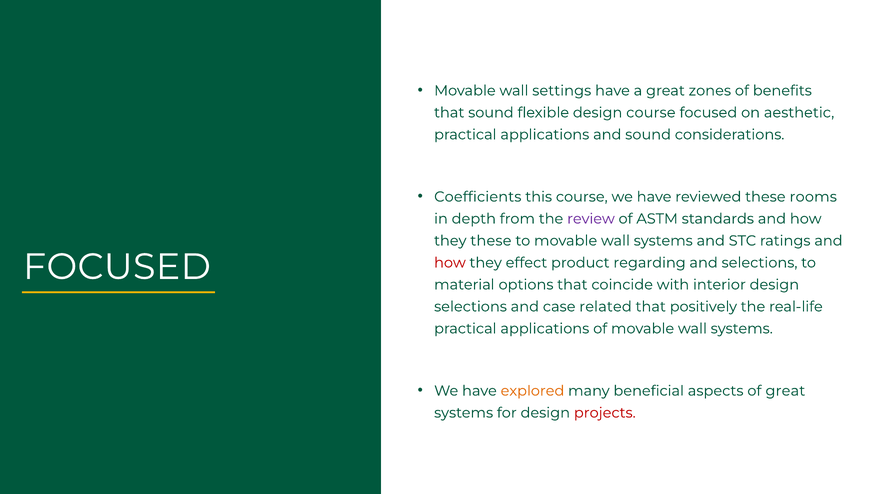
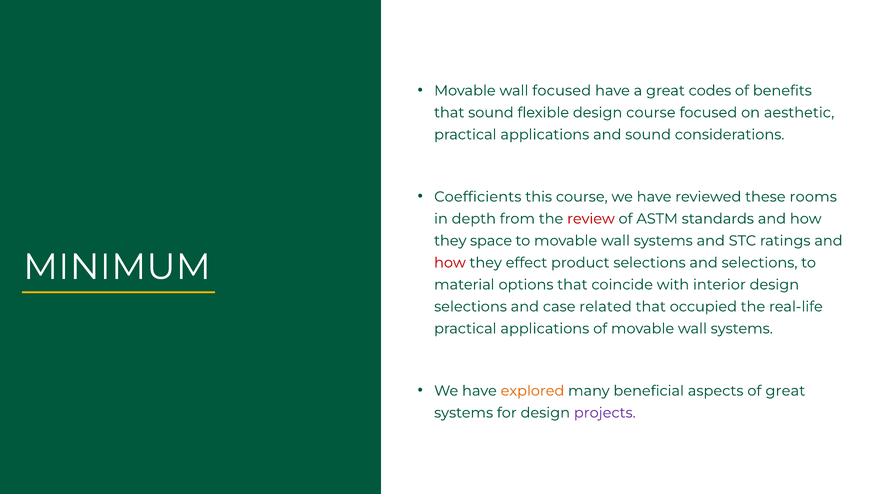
wall settings: settings -> focused (562, 91)
zones: zones -> codes (710, 91)
review colour: purple -> red (591, 218)
they these: these -> space (491, 240)
FOCUSED: FOCUSED -> MINIMUM (117, 266)
product regarding: regarding -> selections (650, 262)
positively: positively -> occupied (703, 306)
projects colour: red -> purple (605, 412)
